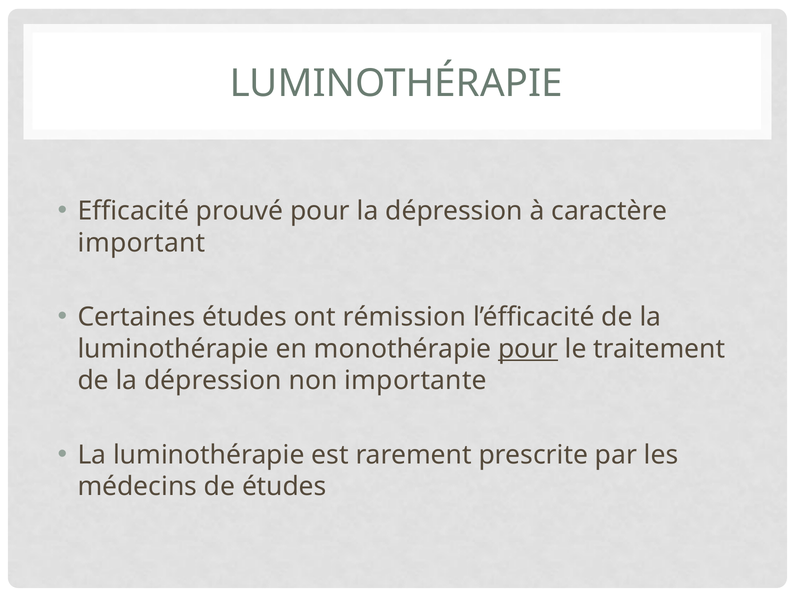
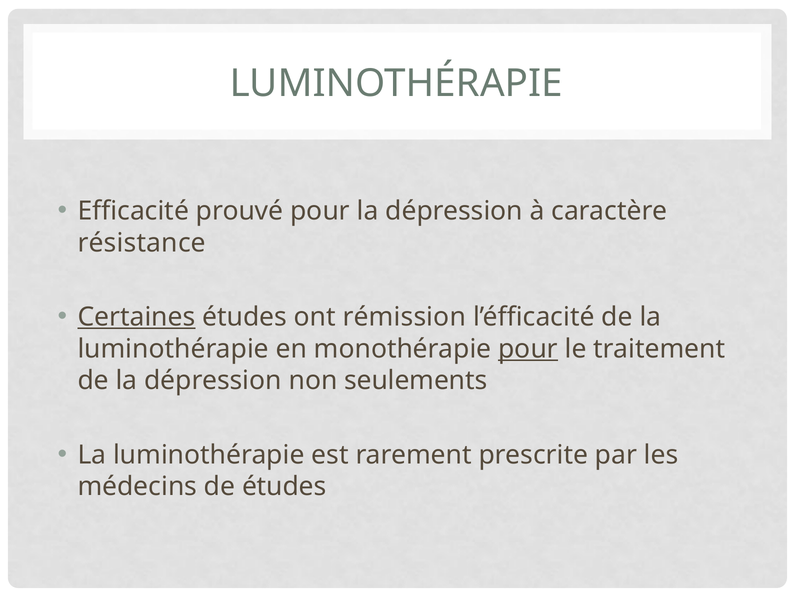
important: important -> résistance (142, 243)
Certaines underline: none -> present (136, 317)
importante: importante -> seulements (416, 381)
